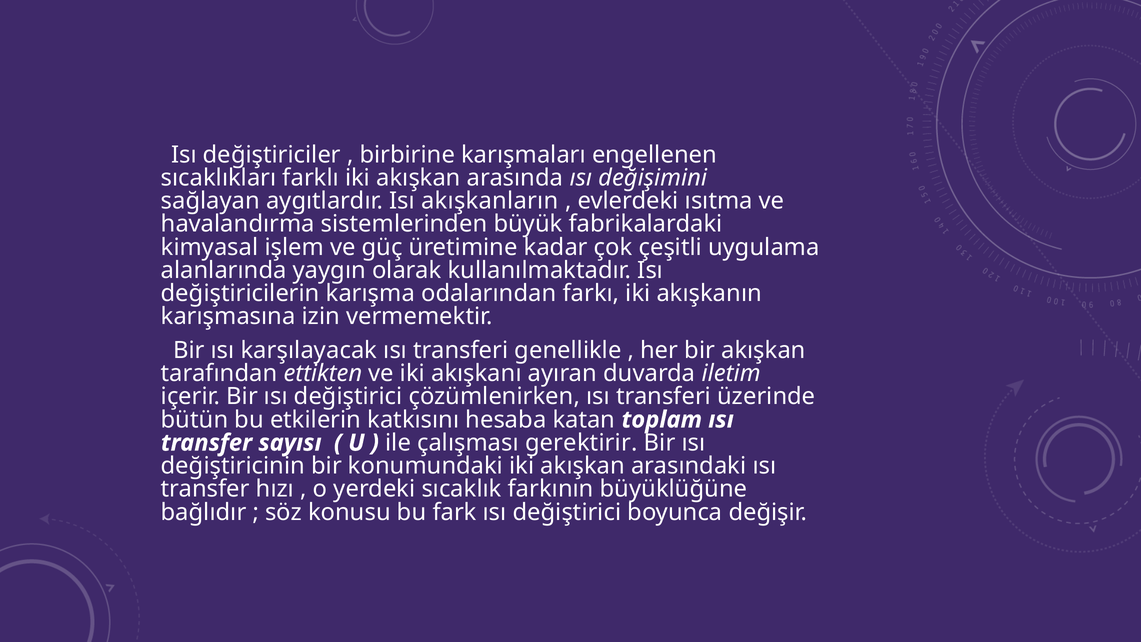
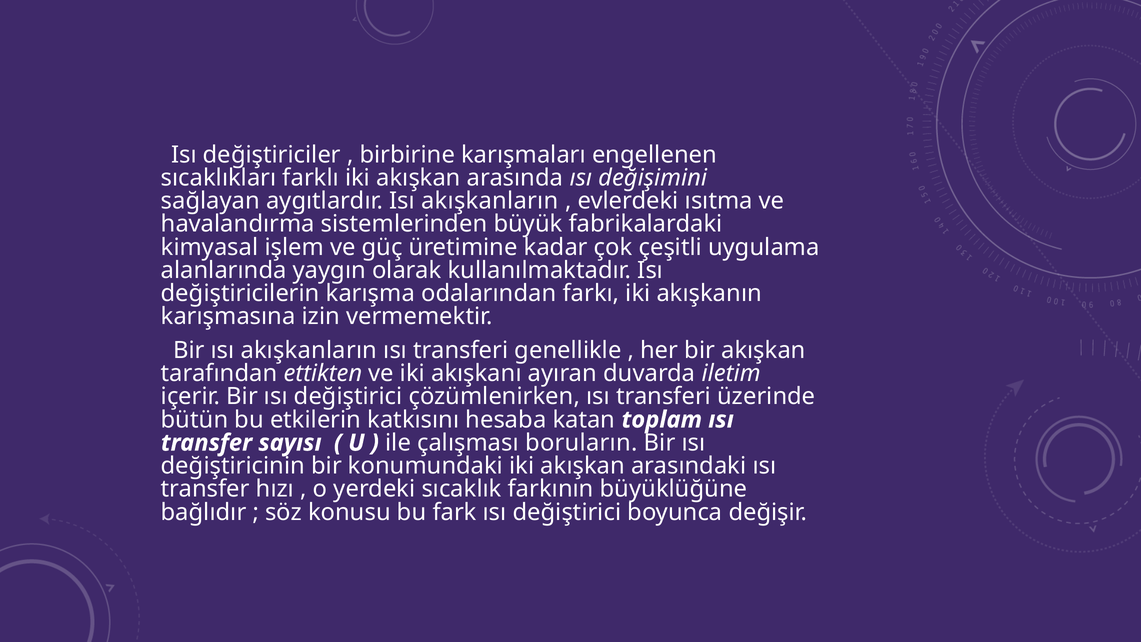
ısı karşılayacak: karşılayacak -> akışkanların (309, 350)
gerektirir: gerektirir -> boruların (581, 443)
